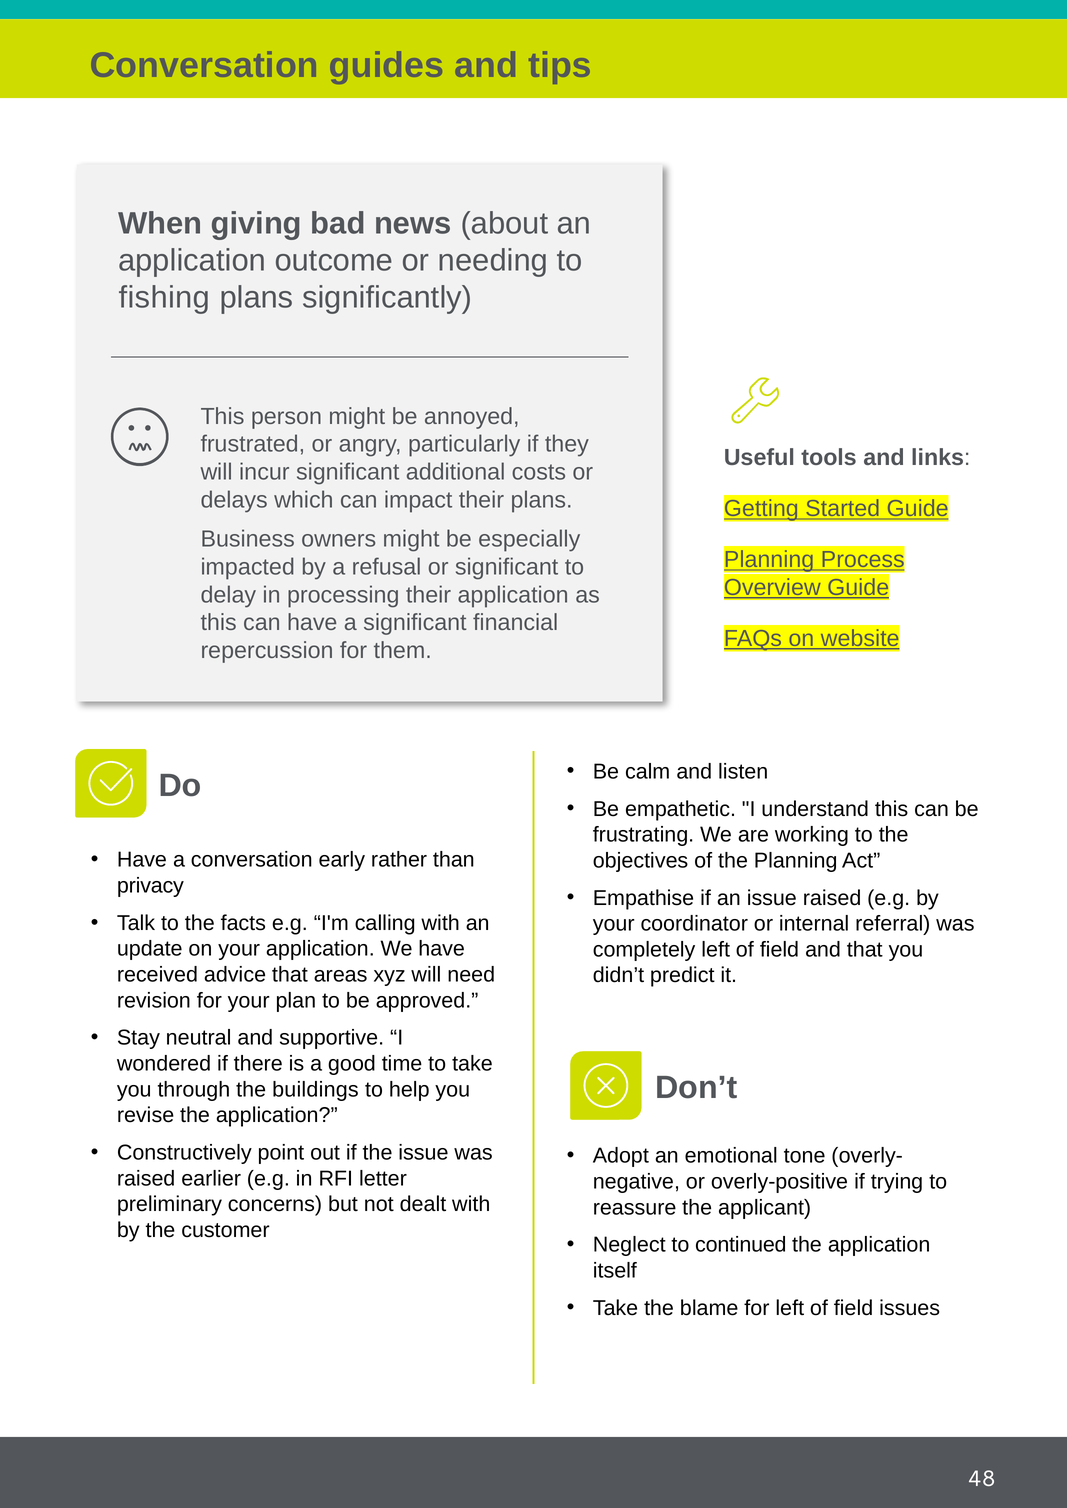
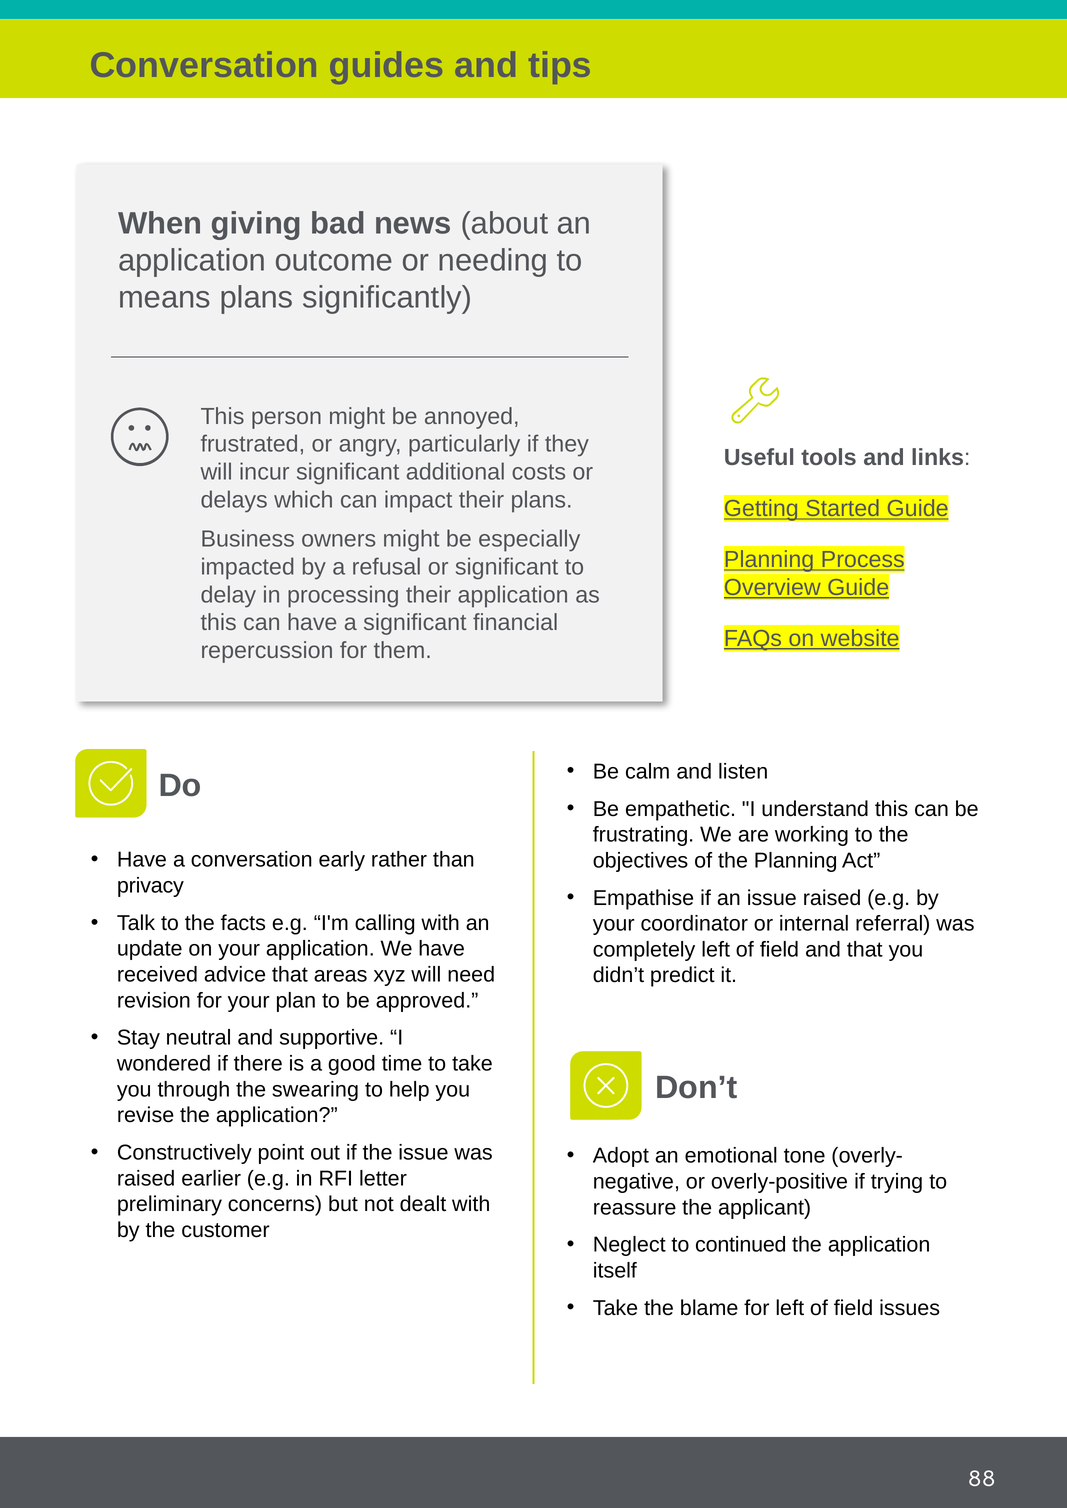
fishing: fishing -> means (165, 298)
buildings: buildings -> swearing (315, 1090)
48: 48 -> 88 (982, 1480)
